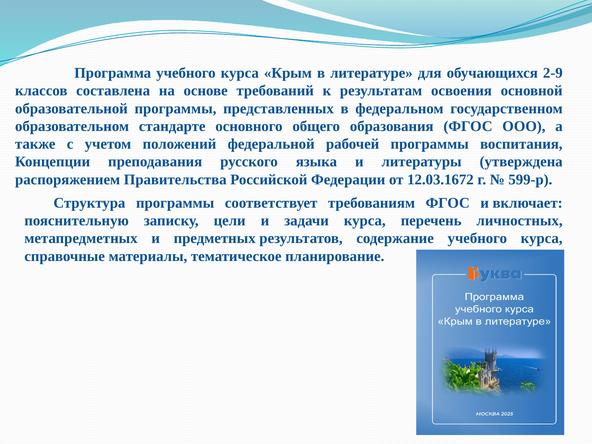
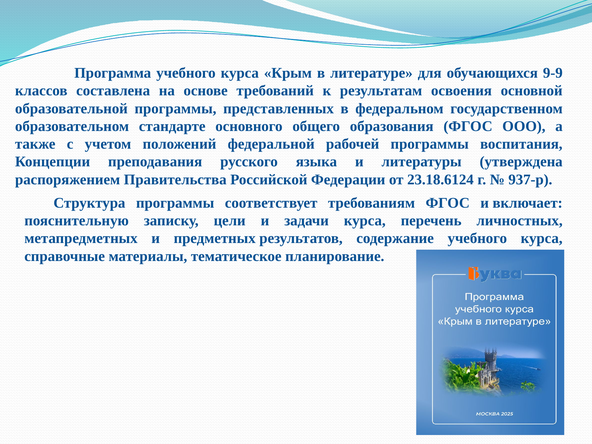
2-9: 2-9 -> 9-9 (553, 73)
12.03.1672: 12.03.1672 -> 23.18.6124 (440, 179)
599-р: 599-р -> 937-р (530, 179)
